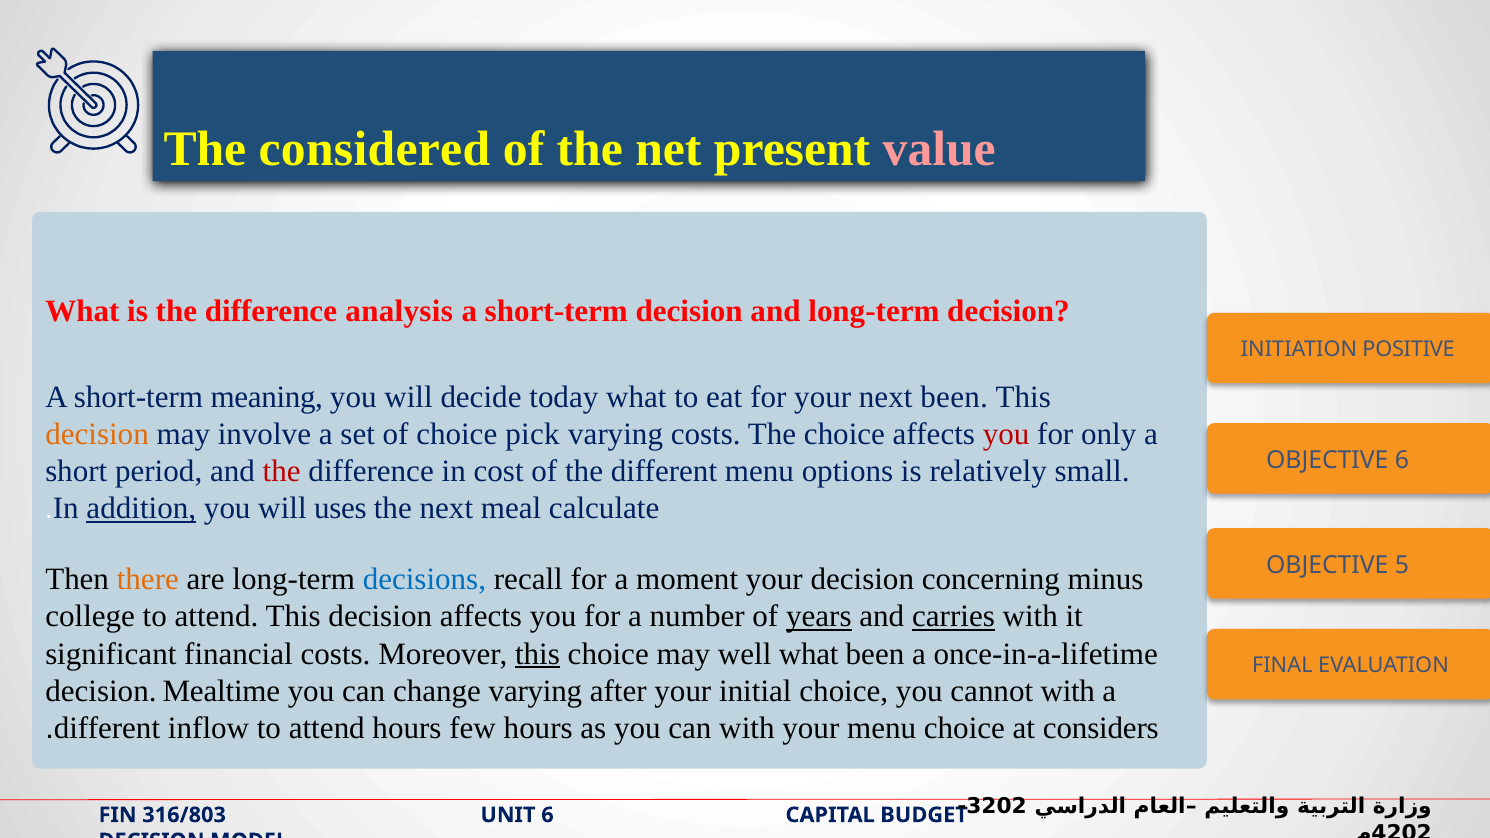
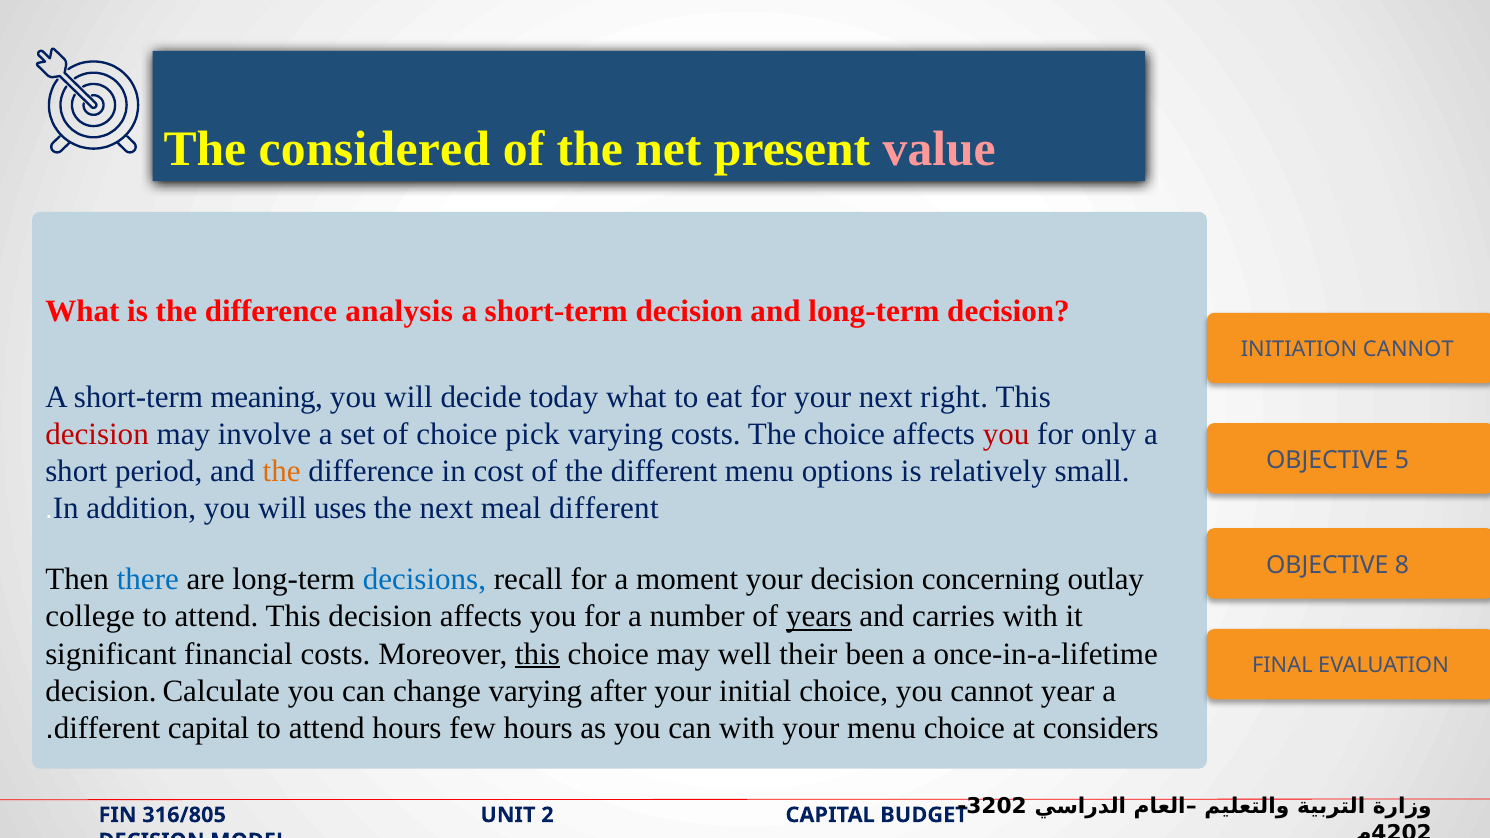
INITIATION POSITIVE: POSITIVE -> CANNOT (1408, 350)
next been: been -> right (954, 397)
decision colour: orange -> red (97, 434)
OBJECTIVE 6: 6 -> 5 (1402, 460)
the colour: red -> orange (282, 471)
addition underline: present -> none (141, 509)
meal calculate: calculate -> different (604, 509)
5: 5 -> 8 (1402, 565)
there colour: orange -> blue (148, 579)
minus: minus -> outlay (1106, 579)
carries underline: present -> none (953, 617)
well what: what -> their (808, 654)
Mealtime: Mealtime -> Calculate (221, 691)
cannot with: with -> year (1068, 691)
different inflow: inflow -> capital (209, 729)
316/803: 316/803 -> 316/805 (184, 815)
UNIT 6: 6 -> 2 (548, 815)
